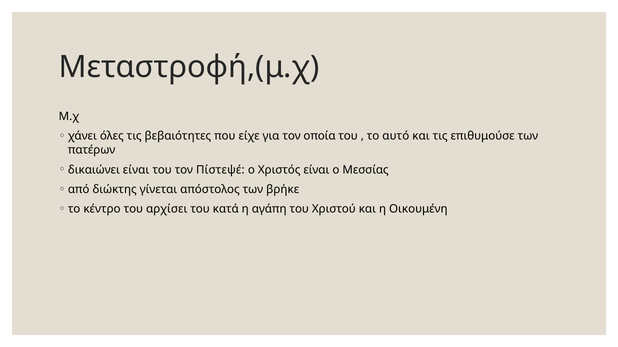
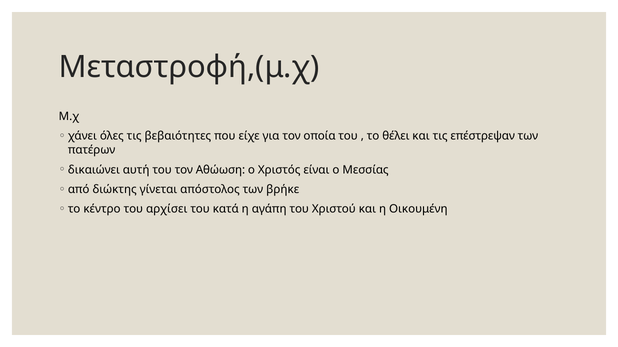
αυτό: αυτό -> θέλει (396, 136)
επιθυμούσε: επιθυμούσε -> επέστρεψαν (483, 136)
δικαιώνει είναι: είναι -> αυτή (136, 170)
Πίστεψέ: Πίστεψέ -> Αθώωση (220, 170)
